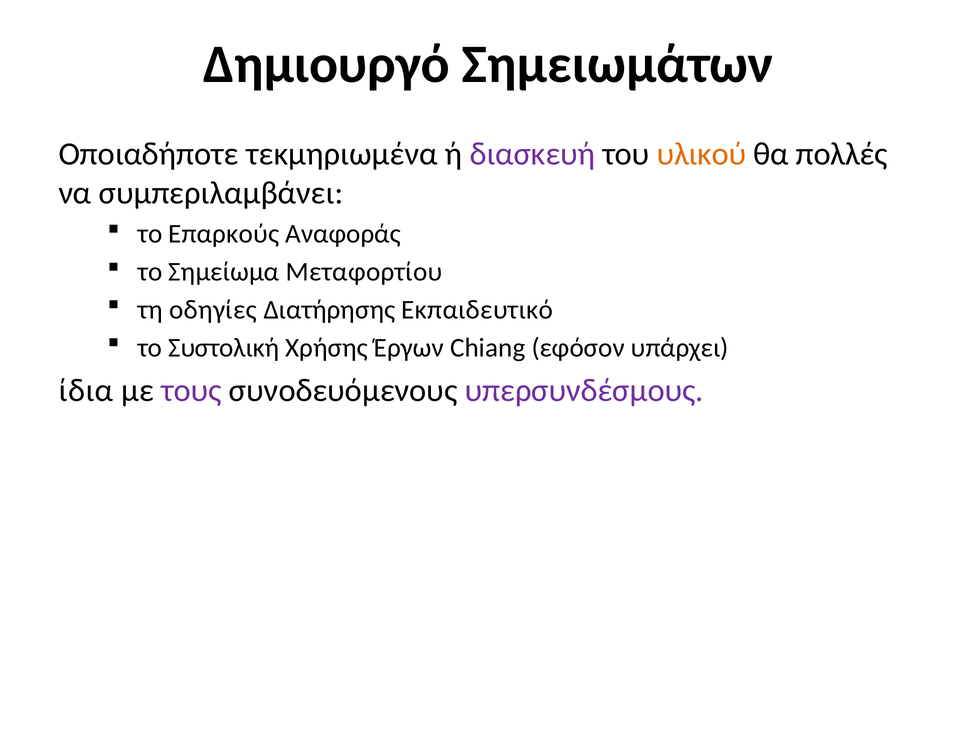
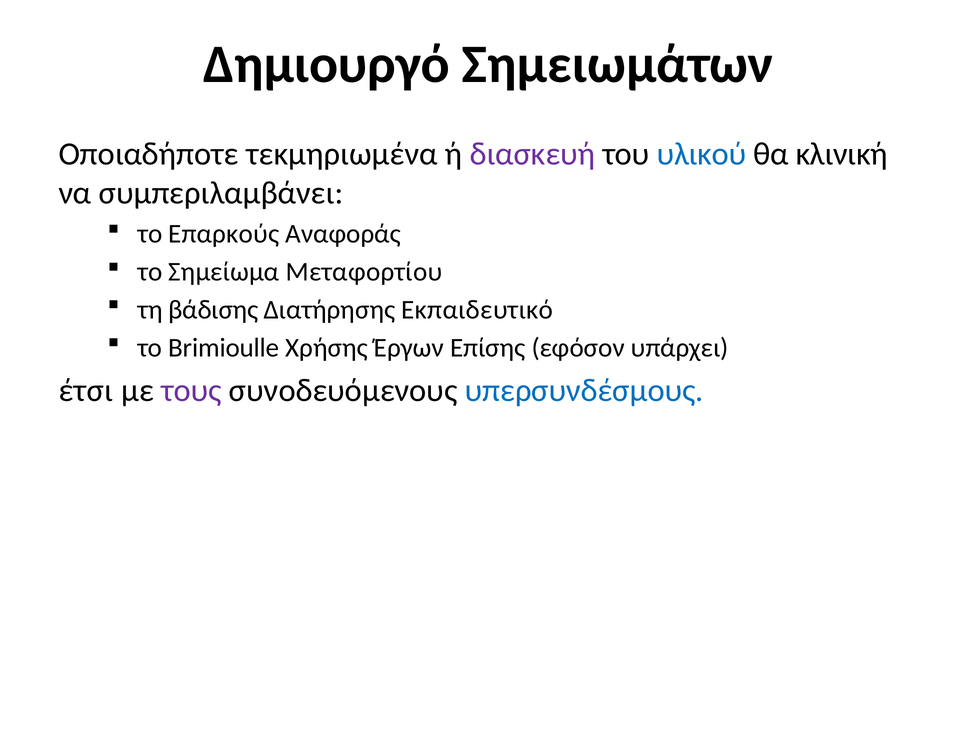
υλικού colour: orange -> blue (701, 154)
πολλές: πολλές -> κλινική (842, 154)
οδηγίες: οδηγίες -> βάδισης (213, 310)
Συστολική: Συστολική -> Brimioulle (224, 348)
Chiang: Chiang -> Επίσης (488, 348)
ίδια: ίδια -> έτσι (86, 391)
υπερσυνδέσμους colour: purple -> blue (584, 391)
